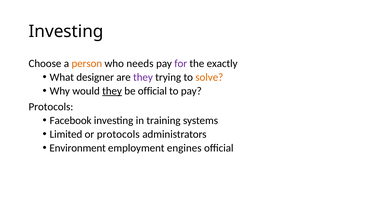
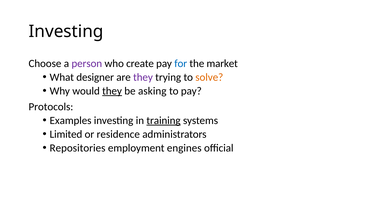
person colour: orange -> purple (87, 63)
needs: needs -> create (140, 63)
for colour: purple -> blue (181, 63)
exactly: exactly -> market (222, 63)
be official: official -> asking (152, 91)
Facebook: Facebook -> Examples (71, 120)
training underline: none -> present (164, 120)
or protocols: protocols -> residence (118, 134)
Environment: Environment -> Repositories (78, 148)
